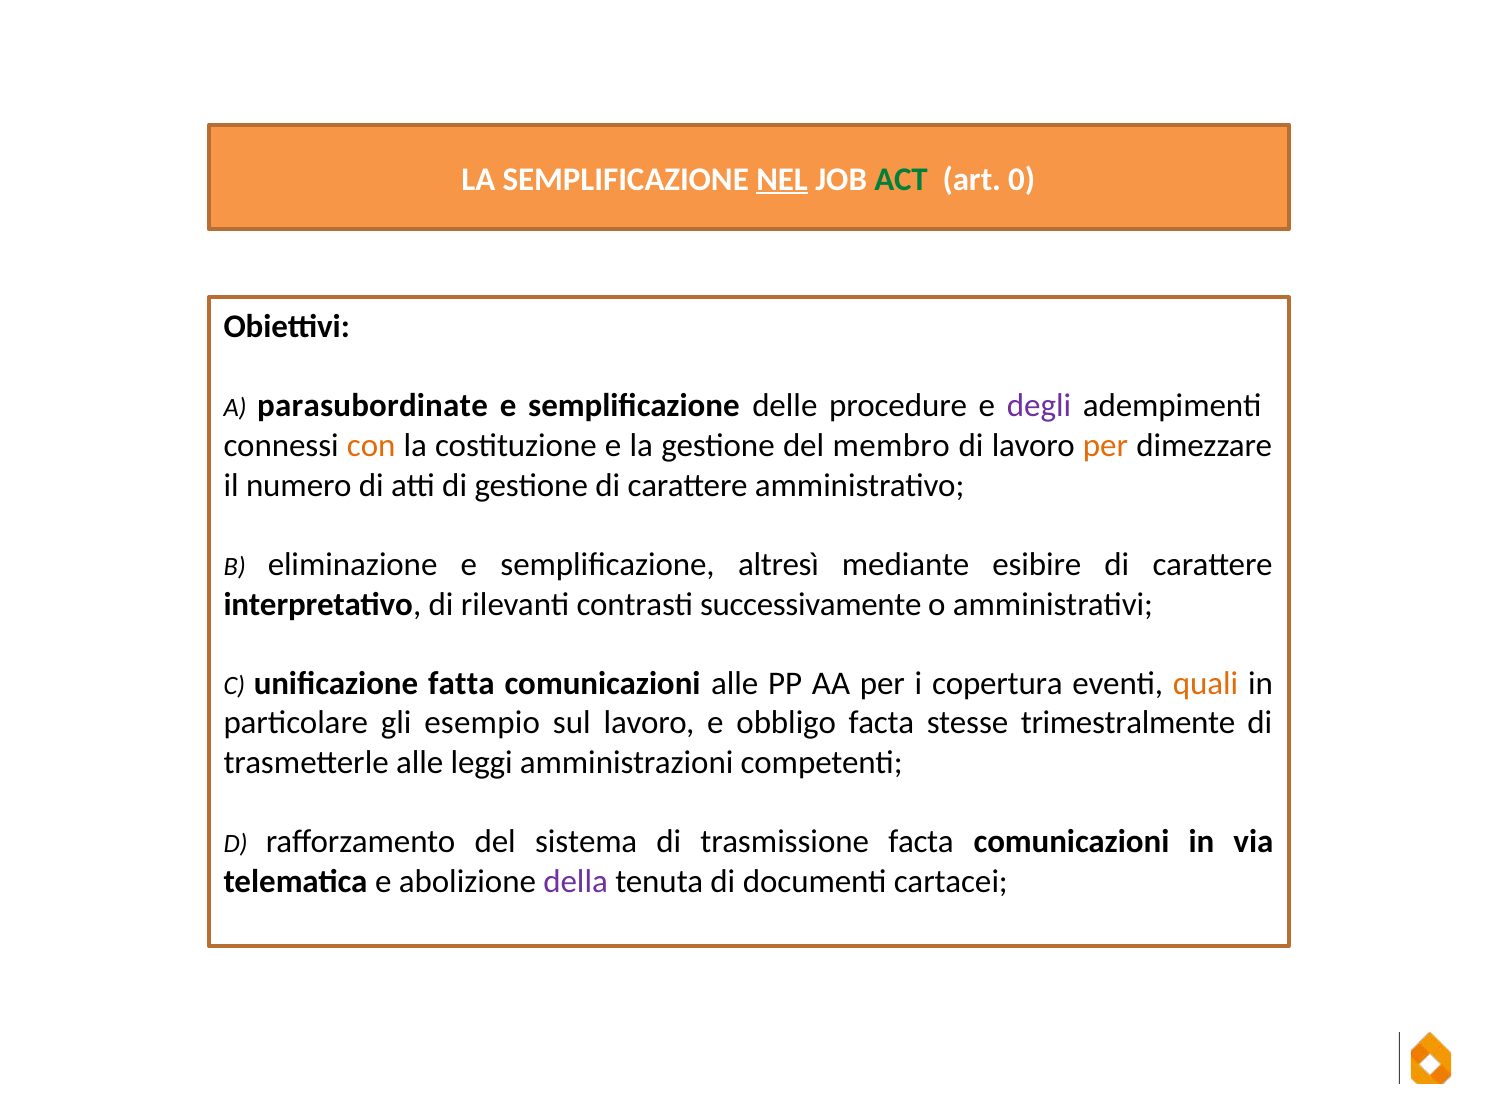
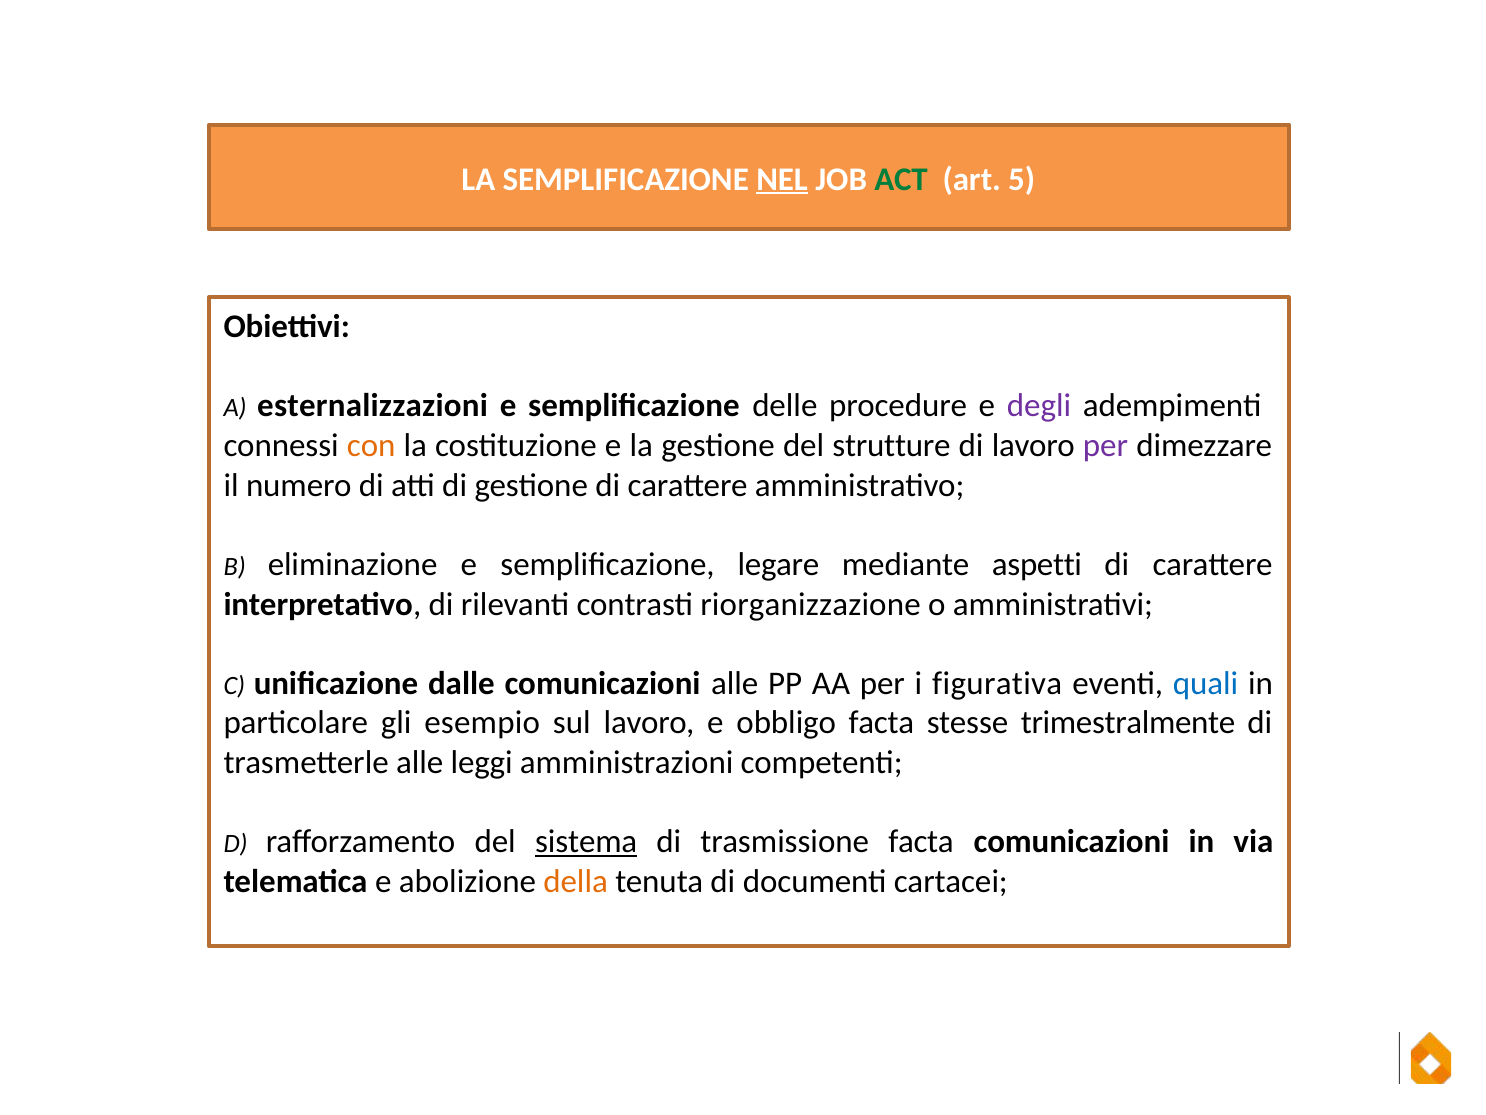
0: 0 -> 5 (1022, 179)
parasubordinate: parasubordinate -> esternalizzazioni (373, 406)
membro: membro -> strutture (891, 446)
per colour: orange -> purple (1105, 446)
altresì: altresì -> legare (778, 564)
esibire: esibire -> aspetti (1037, 564)
successivamente: successivamente -> riorganizzazione (811, 604)
fatta: fatta -> dalle (461, 683)
copertura: copertura -> figurativa (997, 683)
quali colour: orange -> blue (1206, 683)
sistema underline: none -> present (586, 842)
della colour: purple -> orange (576, 881)
